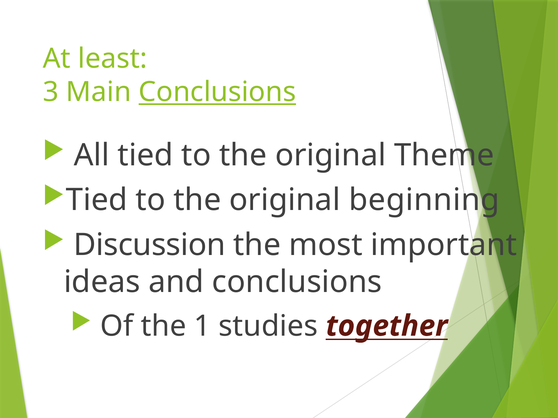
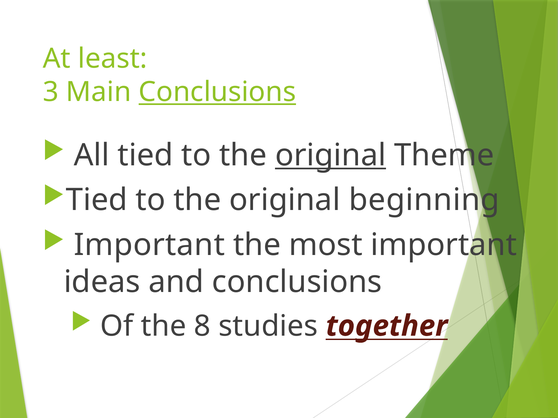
original underline: none -> present (331, 155)
Discussion: Discussion -> Important (149, 245)
1: 1 -> 8 (202, 326)
